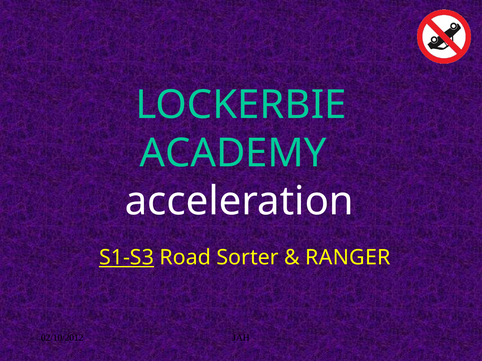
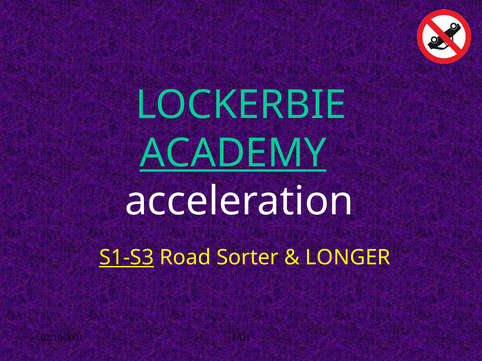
ACADEMY underline: none -> present (233, 153)
RANGER: RANGER -> LONGER (348, 258)
02/10/2012: 02/10/2012 -> 02/10/2001 (62, 338)
